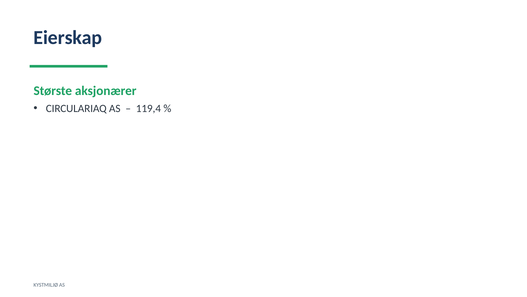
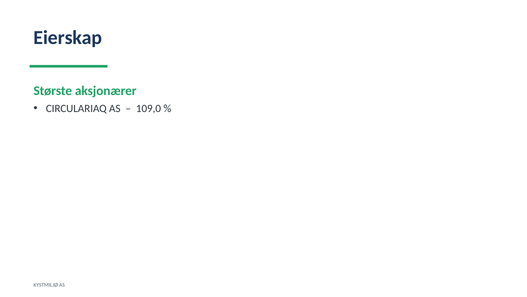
119,4: 119,4 -> 109,0 (148, 108)
